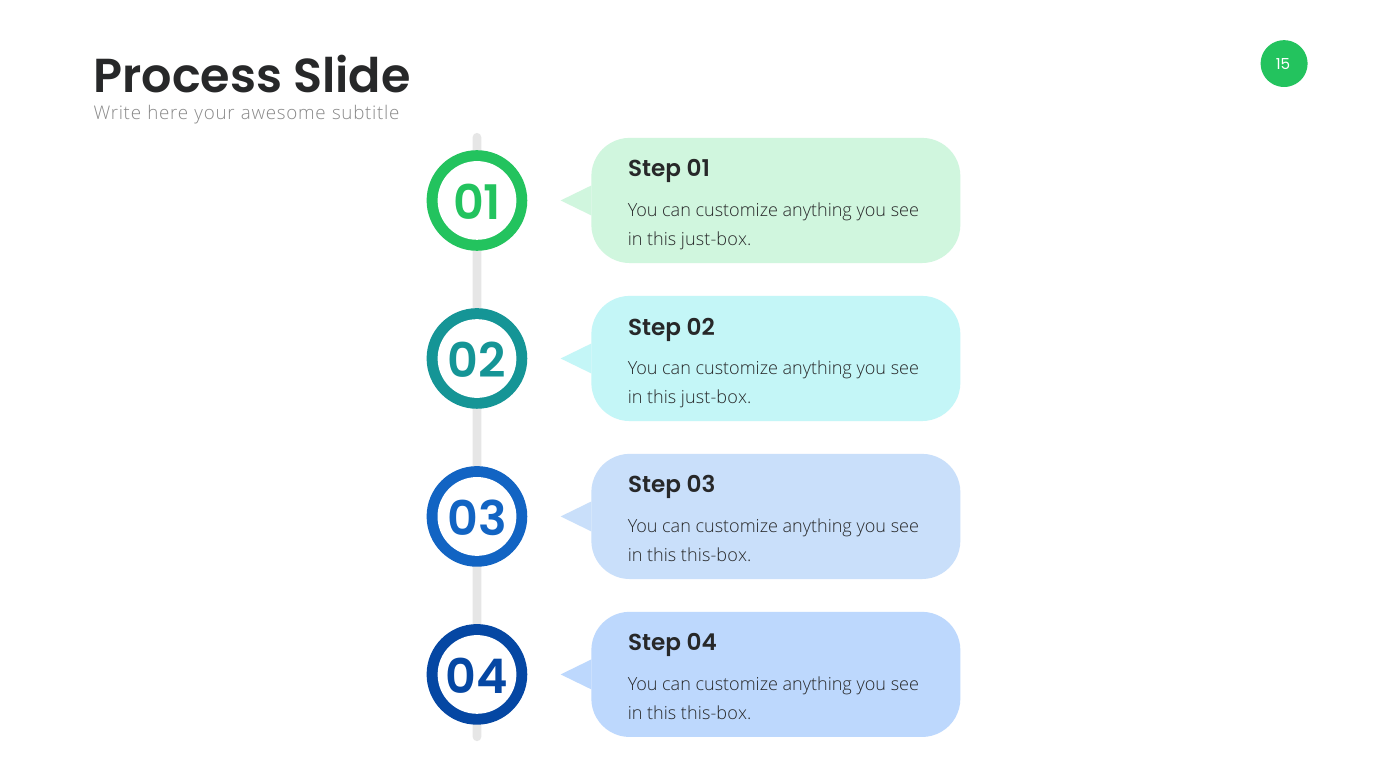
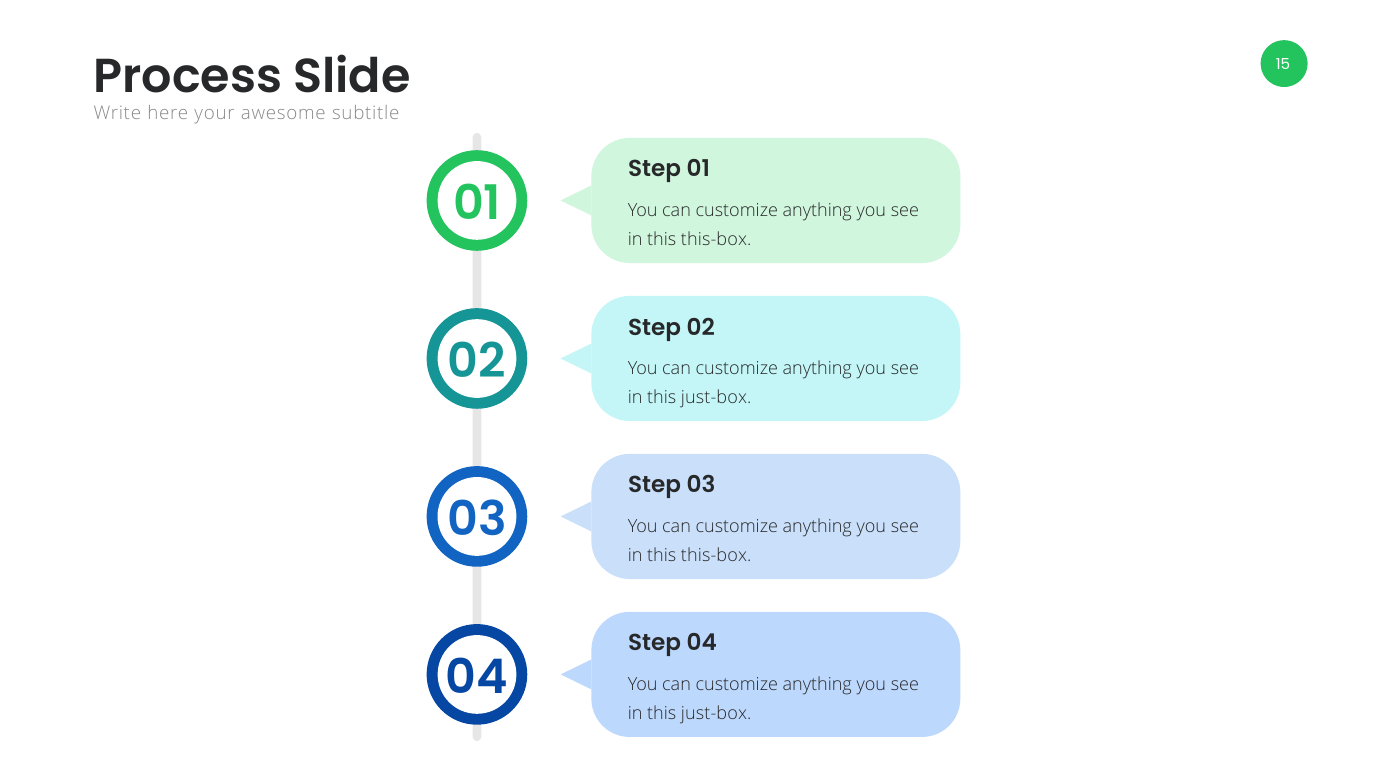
just-box: just-box -> this-box (716, 240)
this-box: this-box -> just-box (716, 714)
